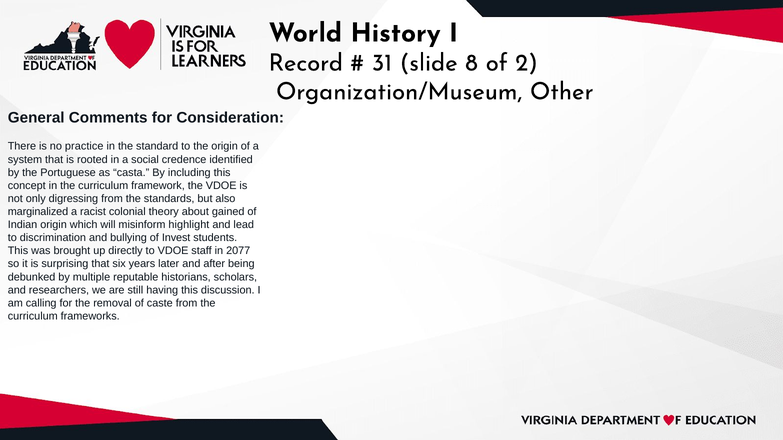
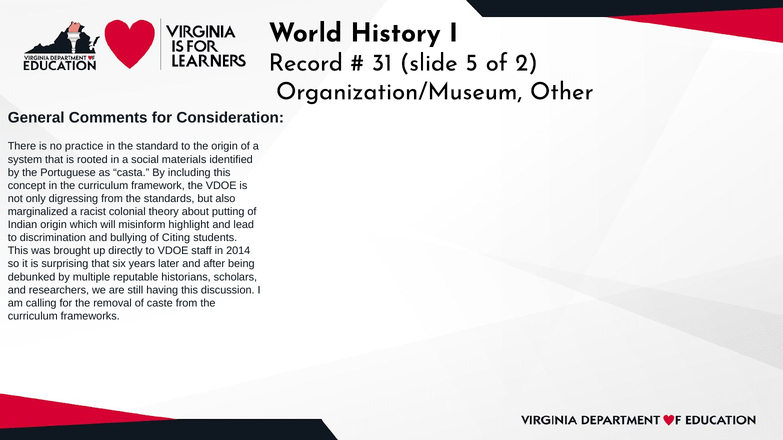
8: 8 -> 5 (472, 63)
credence: credence -> materials (184, 160)
gained: gained -> putting (228, 212)
Invest: Invest -> Citing (176, 238)
2077: 2077 -> 2014 (238, 251)
